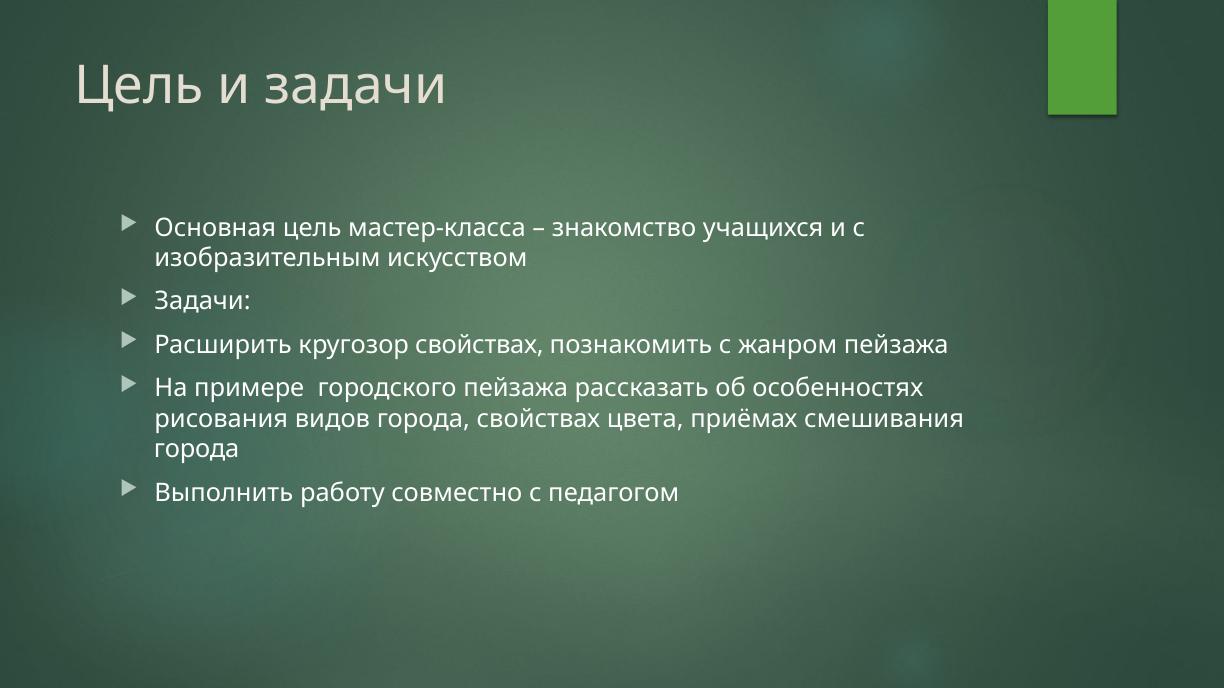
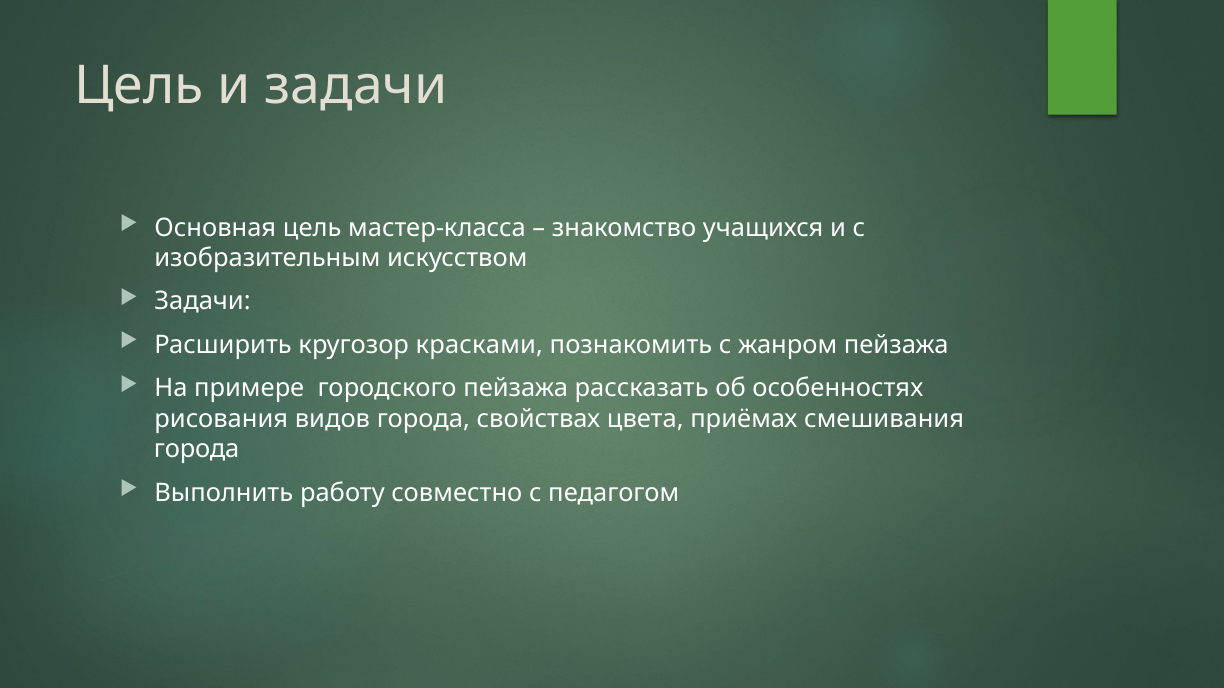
кругозор свойствах: свойствах -> красками (479, 345)
